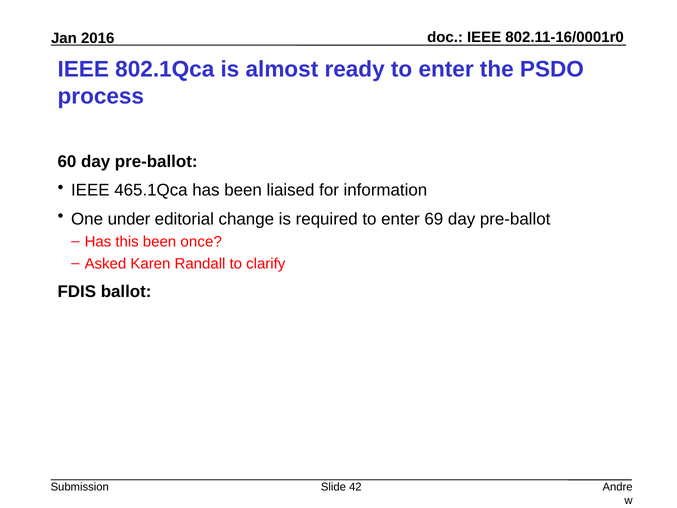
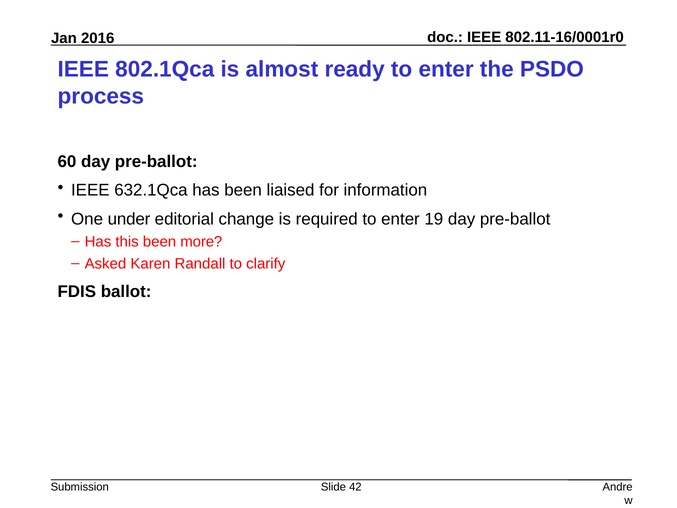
465.1Qca: 465.1Qca -> 632.1Qca (151, 190)
69: 69 -> 19 (434, 219)
once: once -> more (201, 242)
